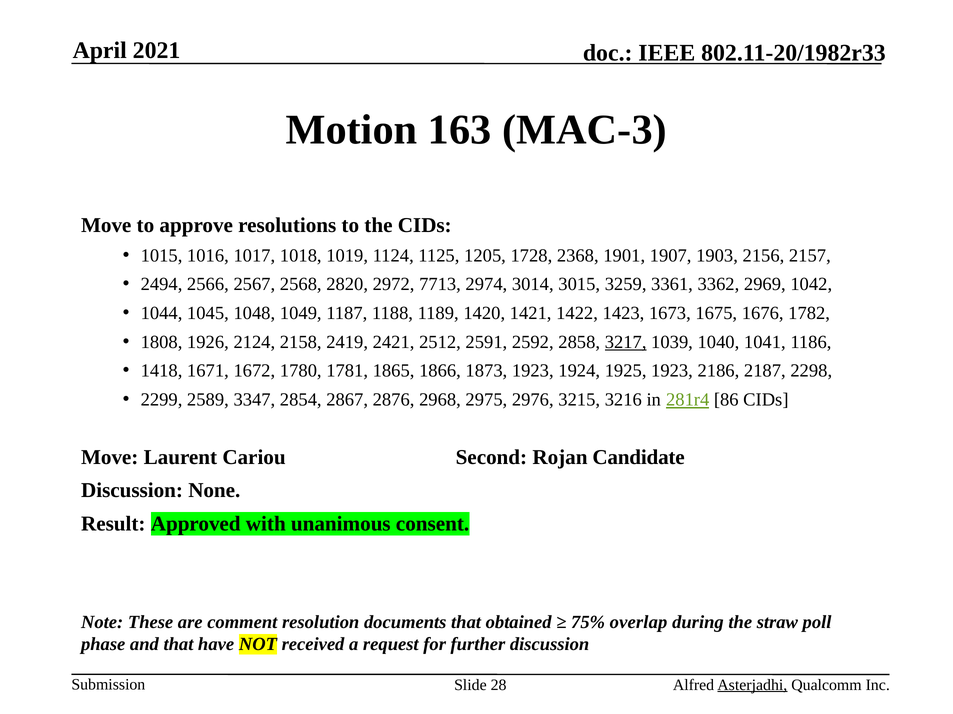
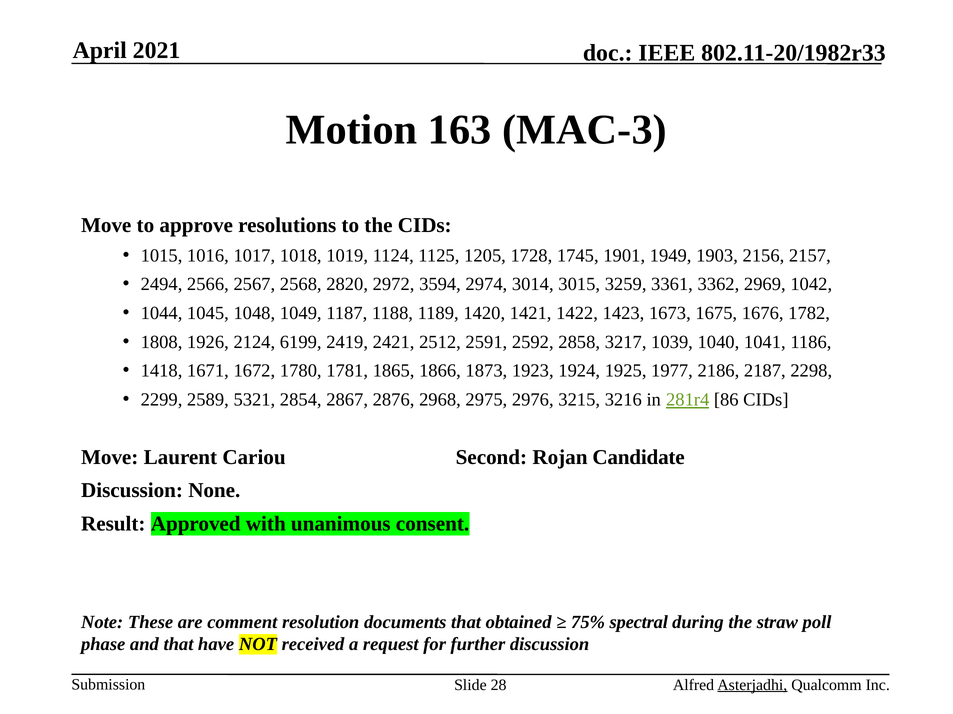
2368: 2368 -> 1745 (578, 256)
1907: 1907 -> 1949 (671, 256)
7713: 7713 -> 3594 (440, 285)
2158: 2158 -> 6199 (301, 342)
3217 underline: present -> none (626, 342)
1925 1923: 1923 -> 1977 (672, 371)
3347: 3347 -> 5321 (254, 400)
overlap: overlap -> spectral (639, 623)
